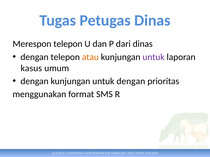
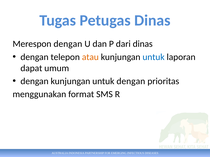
Merespon telepon: telepon -> dengan (68, 44)
untuk colour: purple -> blue (154, 57)
kasus: kasus -> dapat (31, 68)
